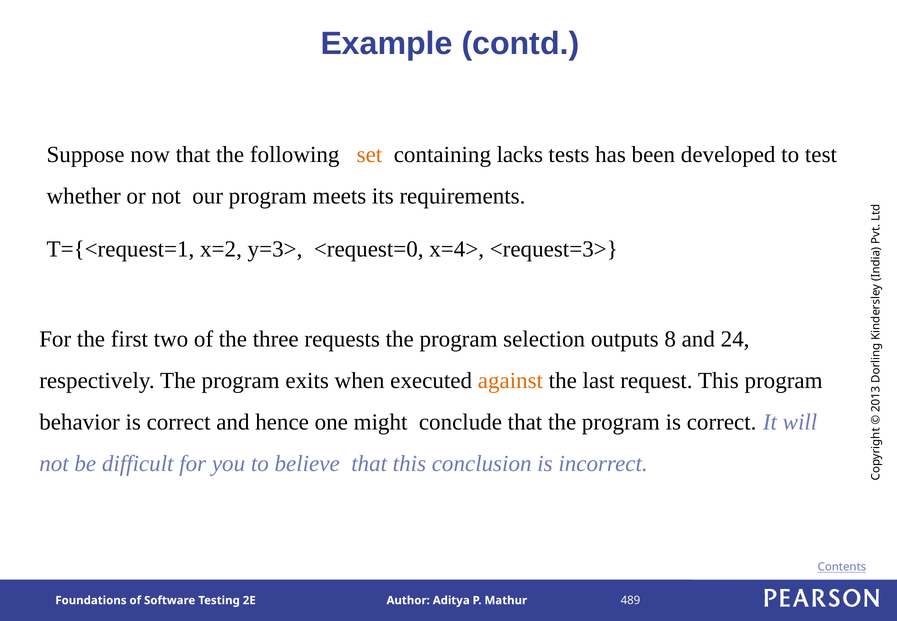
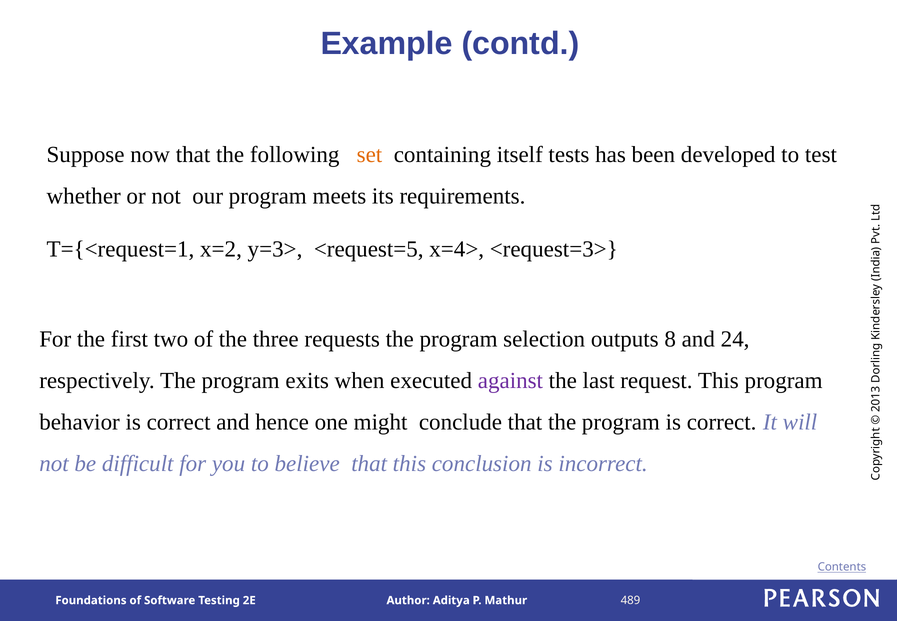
lacks: lacks -> itself (520, 155)
<request=0: <request=0 -> <request=5 (369, 249)
against colour: orange -> purple (510, 381)
